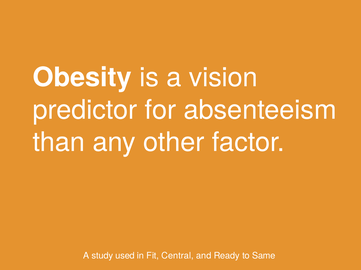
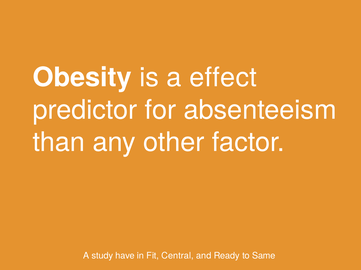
vision: vision -> effect (223, 78)
used: used -> have (125, 256)
